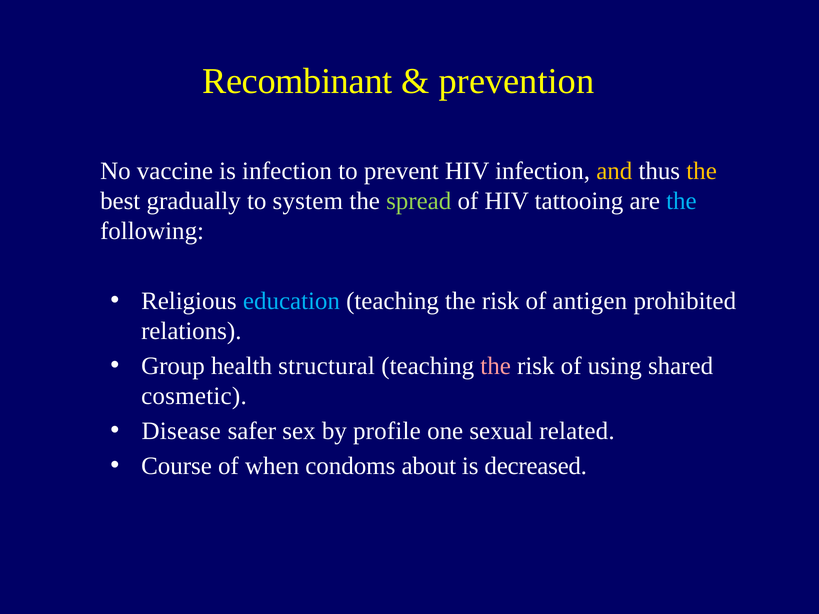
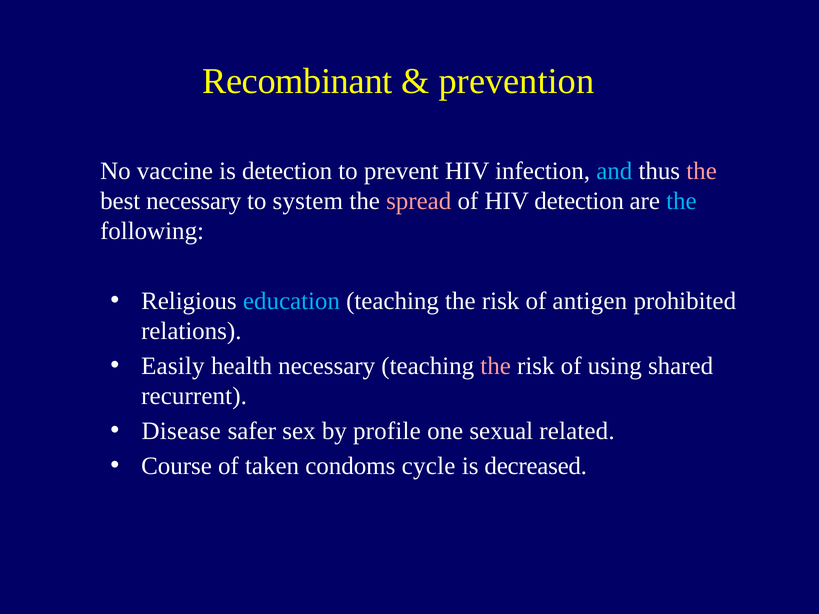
is infection: infection -> detection (287, 171)
and colour: yellow -> light blue (614, 171)
the colour: yellow -> pink (702, 171)
best gradually: gradually -> necessary (194, 201)
spread colour: light green -> pink (419, 201)
HIV tattooing: tattooing -> detection (579, 201)
Group: Group -> Easily (173, 366)
health structural: structural -> necessary (327, 366)
cosmetic: cosmetic -> recurrent (194, 396)
when: when -> taken (272, 466)
about: about -> cycle (429, 466)
